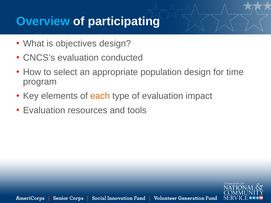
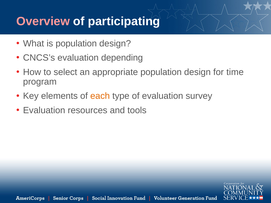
Overview colour: light blue -> pink (43, 21)
is objectives: objectives -> population (76, 44)
conducted: conducted -> depending (122, 58)
impact: impact -> survey (199, 96)
